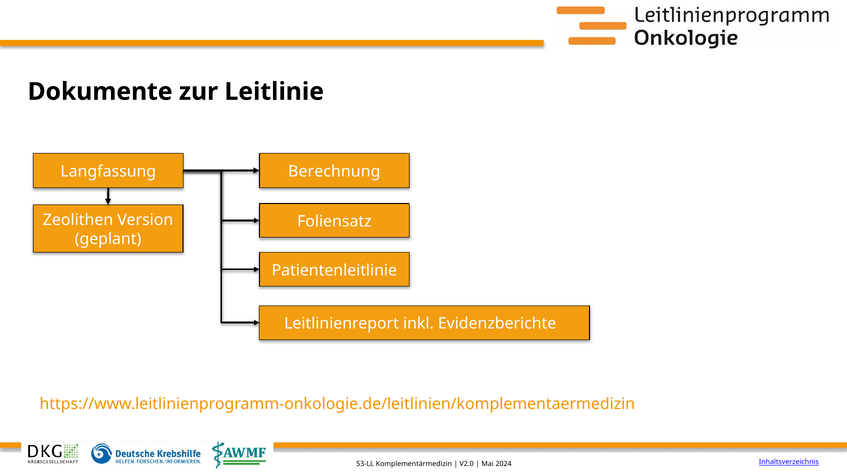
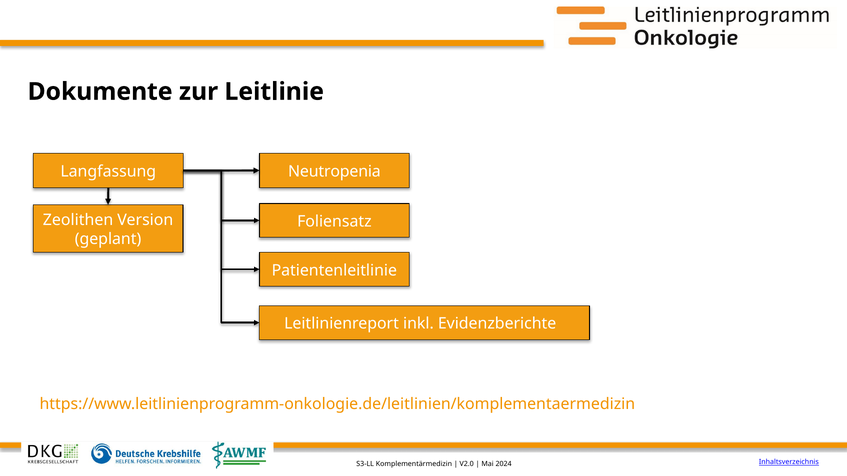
Berechnung: Berechnung -> Neutropenia (334, 172)
